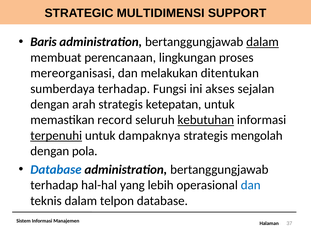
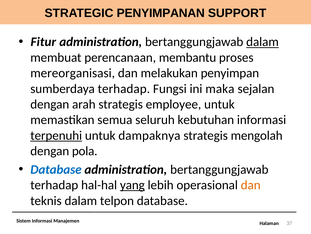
MULTIDIMENSI: MULTIDIMENSI -> PENYIMPANAN (161, 13)
Baris: Baris -> Fitur (43, 42)
lingkungan: lingkungan -> membantu (188, 57)
ditentukan: ditentukan -> penyimpan (230, 73)
akses: akses -> maka (220, 88)
ketepatan: ketepatan -> employee (173, 104)
record: record -> semua (115, 120)
kebutuhan underline: present -> none (206, 120)
yang underline: none -> present (132, 185)
dan colour: blue -> orange (251, 185)
